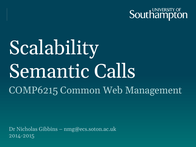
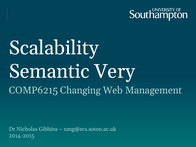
Calls: Calls -> Very (115, 71)
Common: Common -> Changing (80, 90)
